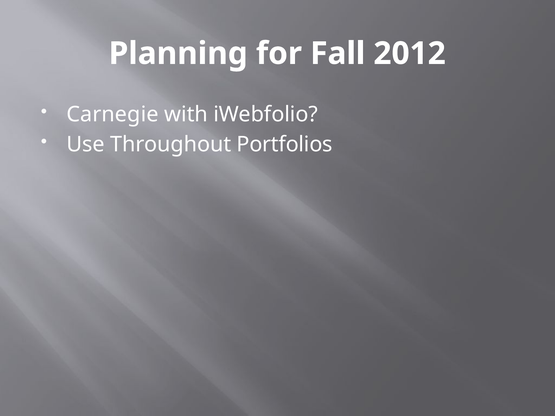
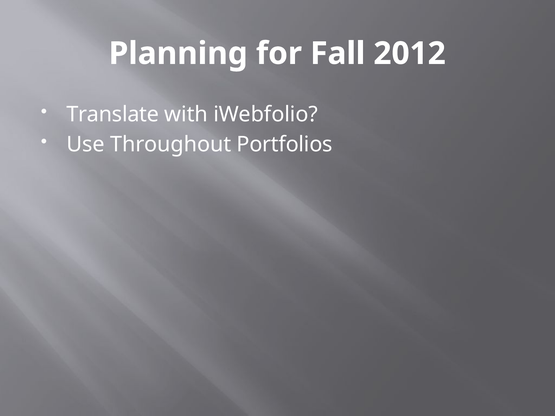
Carnegie: Carnegie -> Translate (113, 114)
